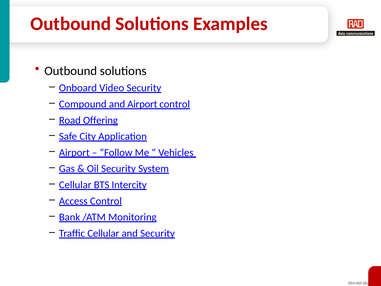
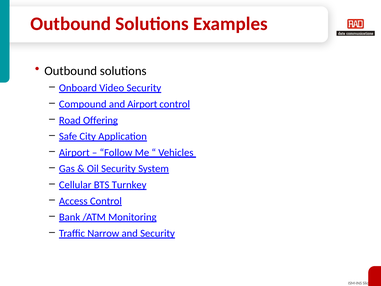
Intercity: Intercity -> Turnkey (129, 185)
Traffic Cellular: Cellular -> Narrow (103, 233)
